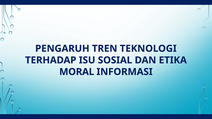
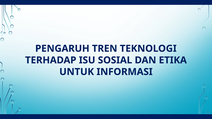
MORAL: MORAL -> UNTUK (77, 72)
